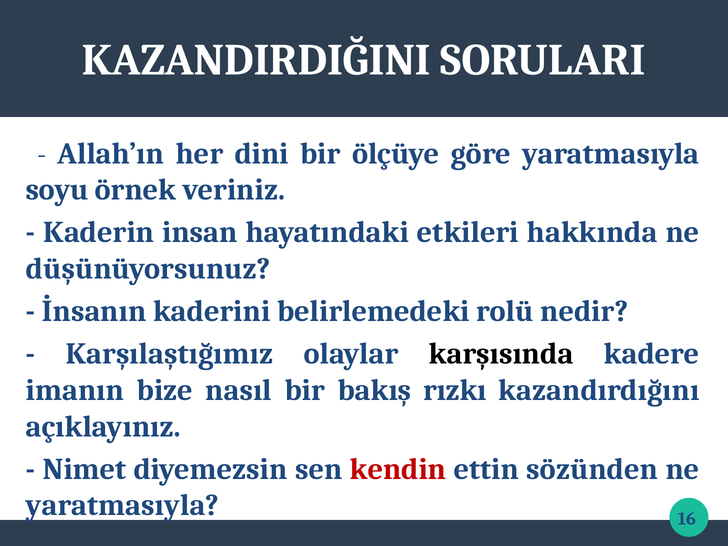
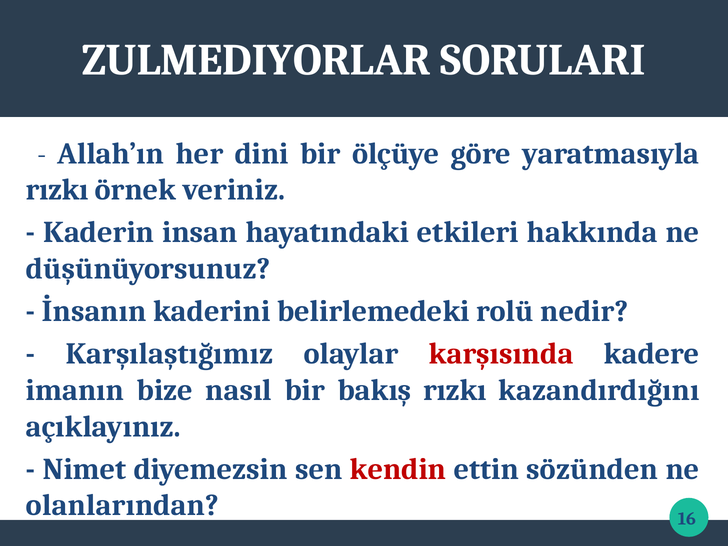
KAZANDIRDIĞINI: KAZANDIRDIĞINI -> ZULMEDIYORLAR (256, 60)
soyu: soyu -> rızkı (57, 190)
karşısında colour: black -> red (501, 354)
yaratmasıyla: yaratmasıyla -> olanlarından (122, 505)
